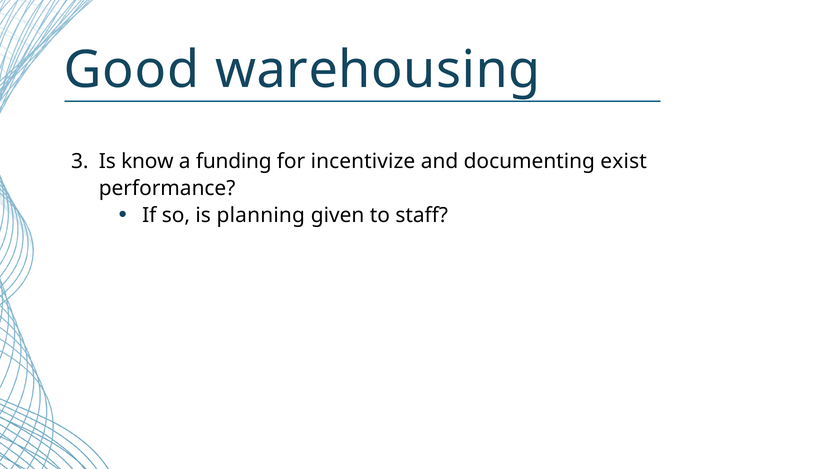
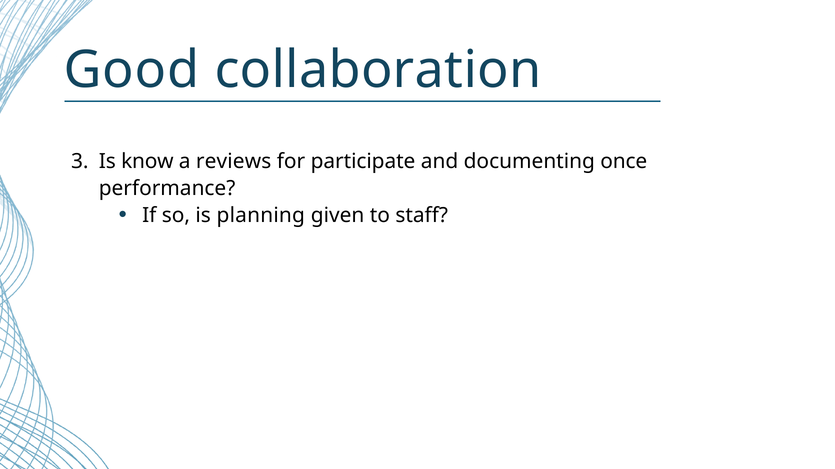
warehousing: warehousing -> collaboration (378, 70)
funding: funding -> reviews (234, 162)
incentivize: incentivize -> participate (363, 162)
exist: exist -> once (624, 162)
